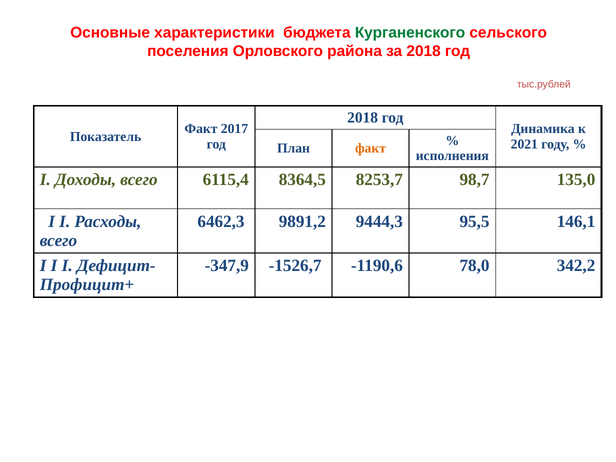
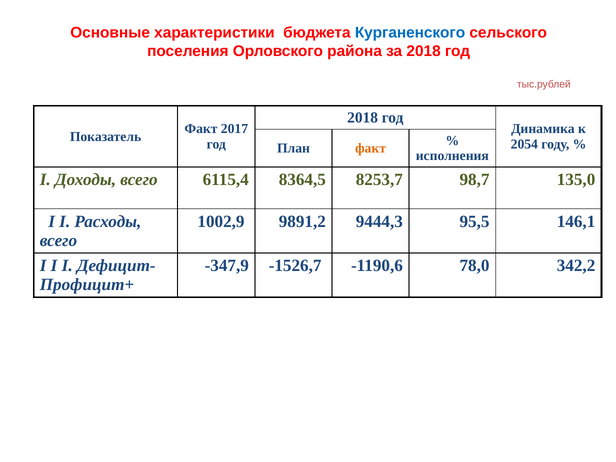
Курганенского colour: green -> blue (410, 32)
2021: 2021 -> 2054 (524, 144)
6462,3: 6462,3 -> 1002,9 (221, 222)
